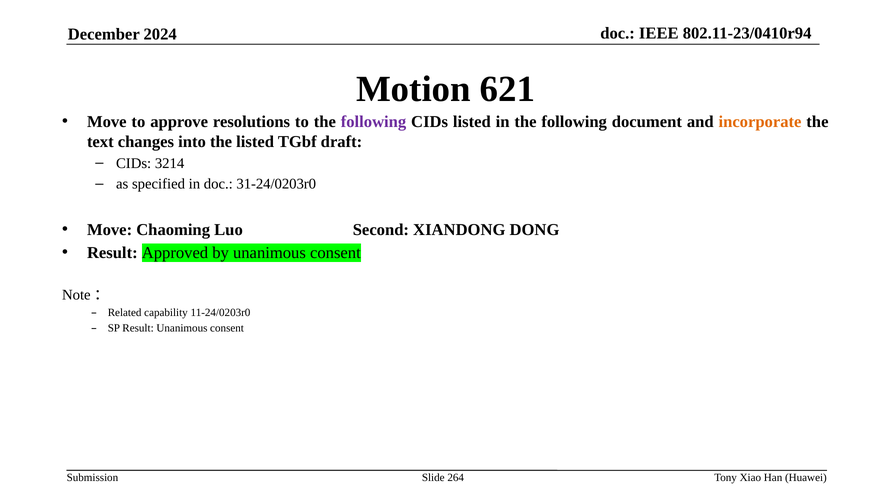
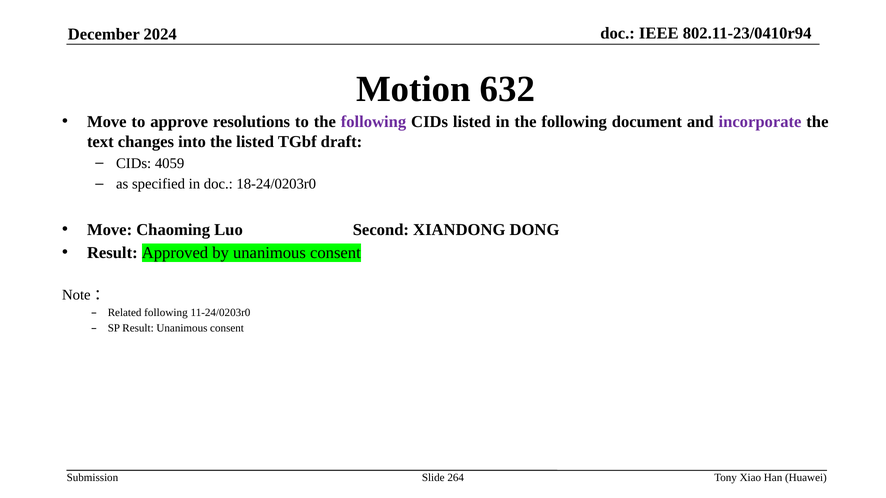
621: 621 -> 632 (508, 89)
incorporate colour: orange -> purple (760, 122)
3214: 3214 -> 4059 (170, 164)
31-24/0203r0: 31-24/0203r0 -> 18-24/0203r0 (276, 184)
Related capability: capability -> following (166, 313)
